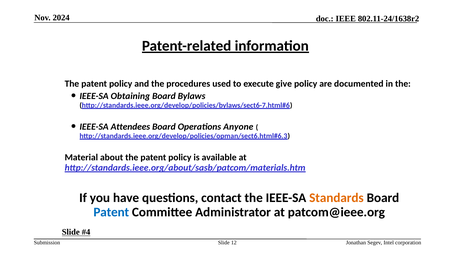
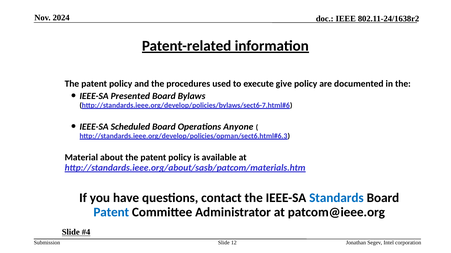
Obtaining: Obtaining -> Presented (130, 96)
Attendees: Attendees -> Scheduled (130, 127)
Standards colour: orange -> blue (336, 198)
